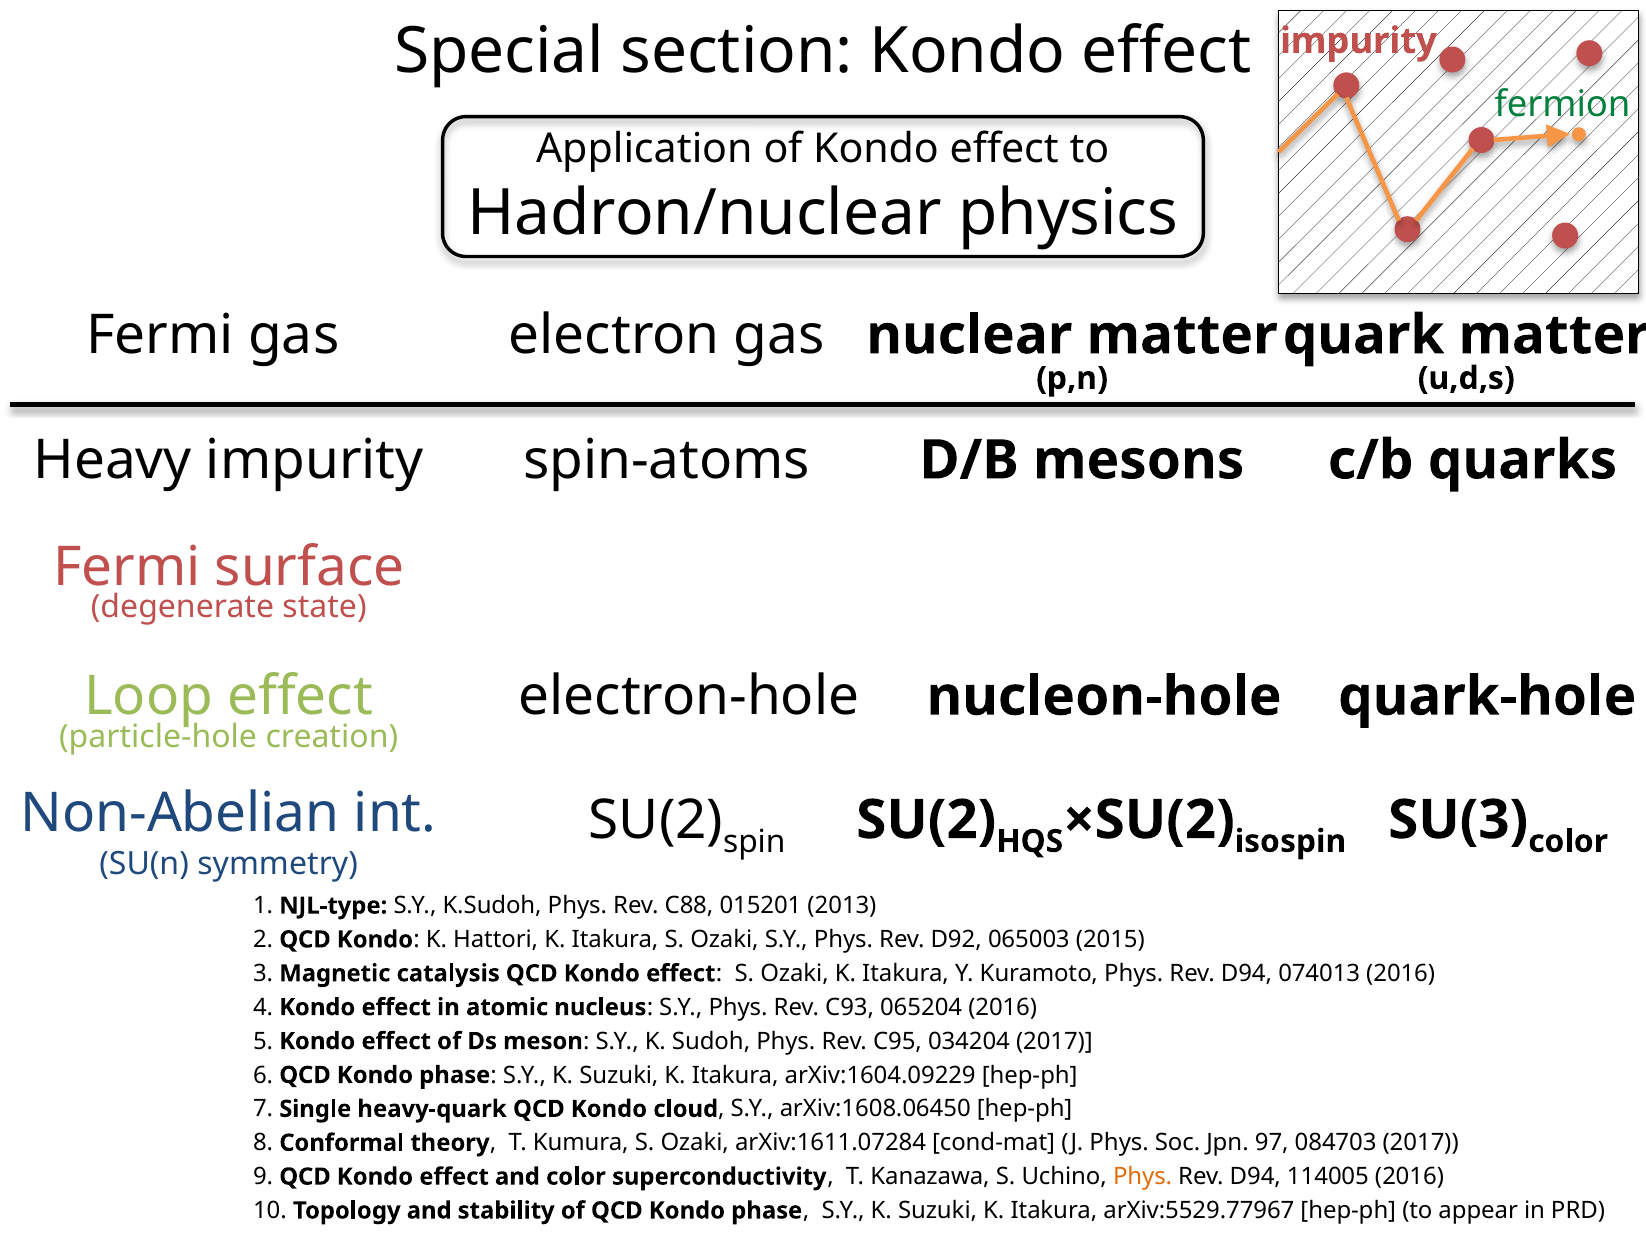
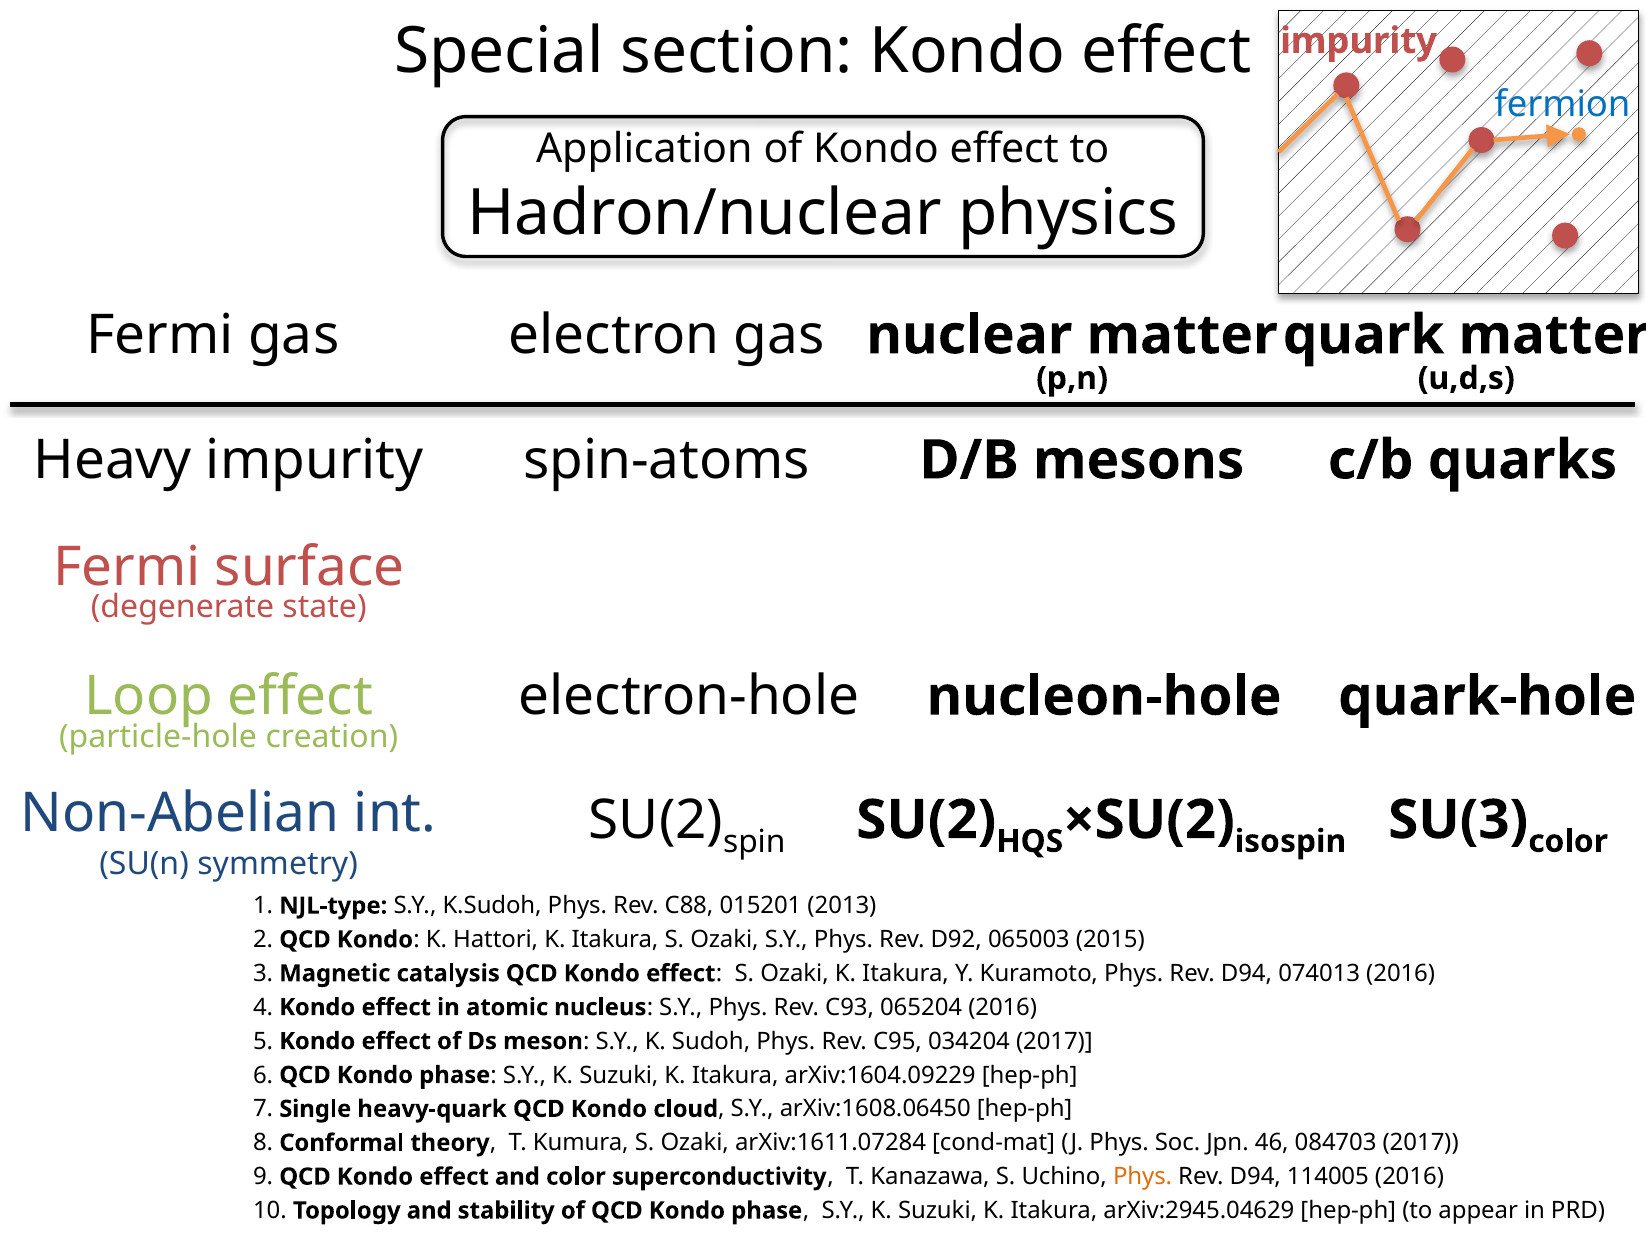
fermion colour: green -> blue (1562, 105)
97: 97 -> 46 (1272, 1143)
arXiv:5529.77967: arXiv:5529.77967 -> arXiv:2945.04629 (1199, 1211)
